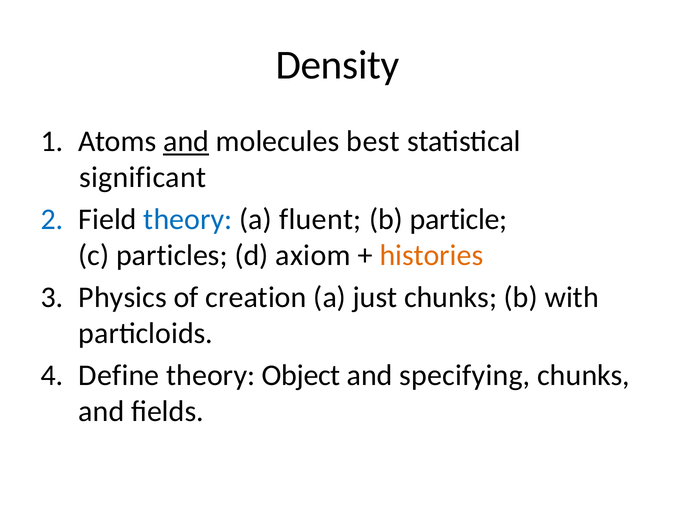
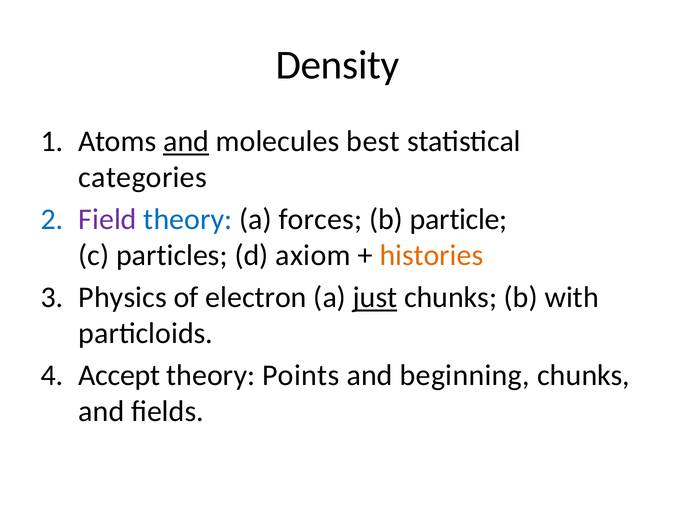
significant: significant -> categories (143, 178)
Field colour: black -> purple (108, 220)
fluent: fluent -> forces (320, 220)
creation: creation -> electron (256, 298)
just underline: none -> present (375, 298)
Define: Define -> Accept (119, 376)
Object: Object -> Points (301, 376)
specifying: specifying -> beginning (465, 376)
